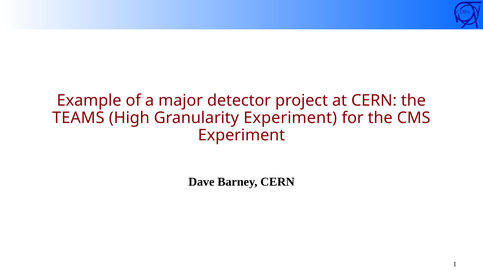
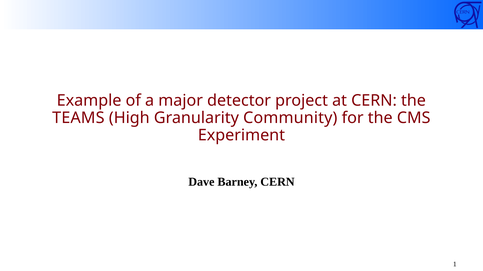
Granularity Experiment: Experiment -> Community (290, 118)
